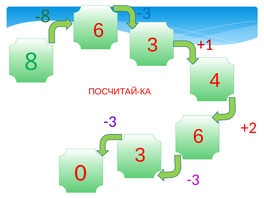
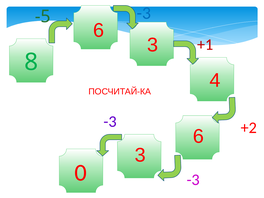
-8: -8 -> -5 (43, 16)
